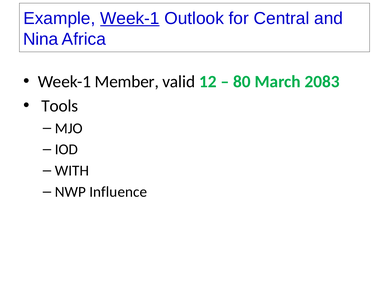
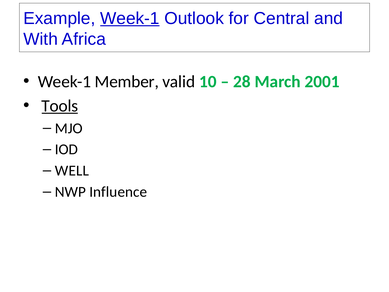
Nina: Nina -> With (41, 39)
12: 12 -> 10 (208, 82)
80: 80 -> 28 (242, 82)
2083: 2083 -> 2001 (322, 82)
Tools underline: none -> present (60, 106)
WITH: WITH -> WELL (72, 171)
